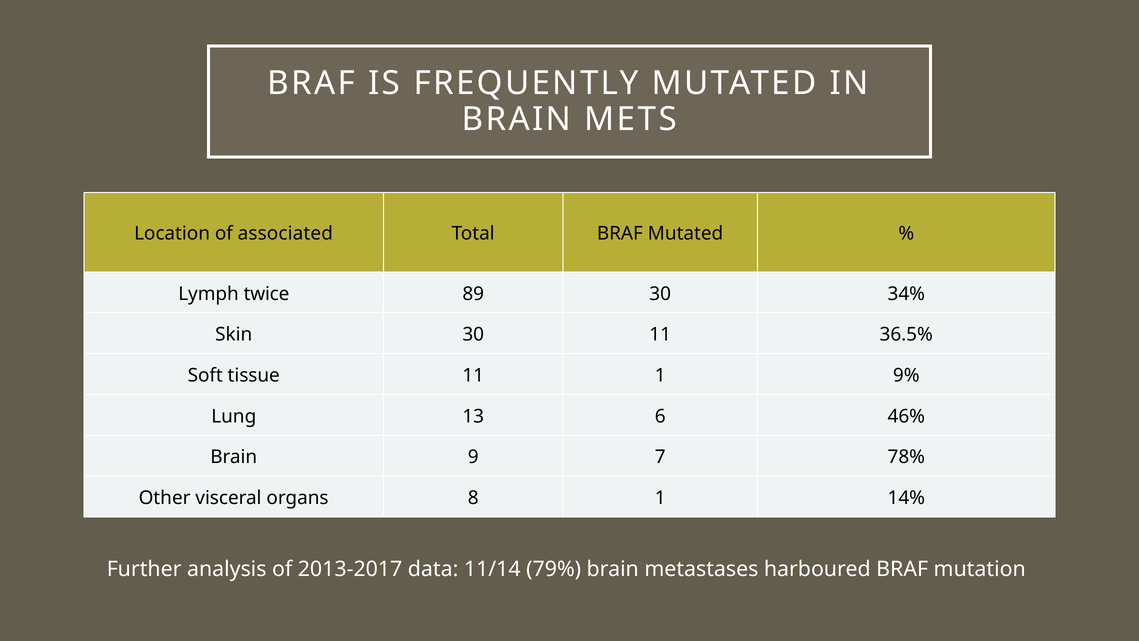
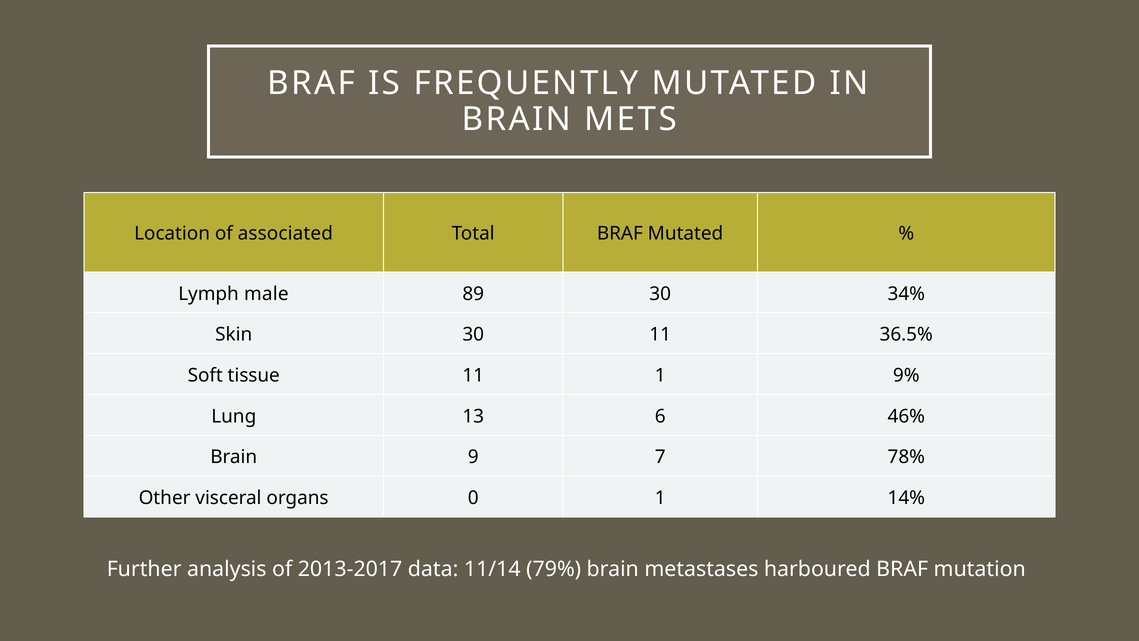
twice: twice -> male (266, 294)
8: 8 -> 0 (473, 498)
